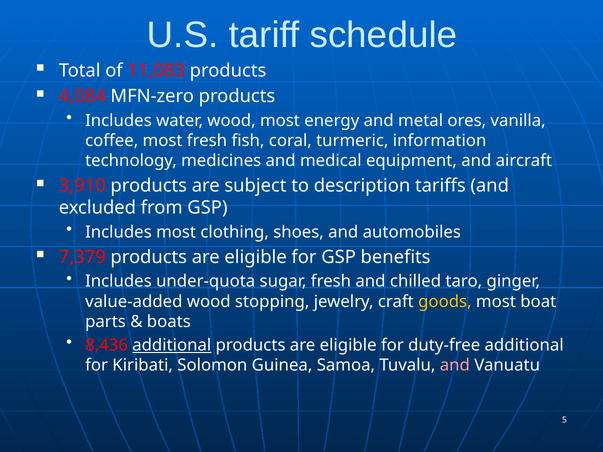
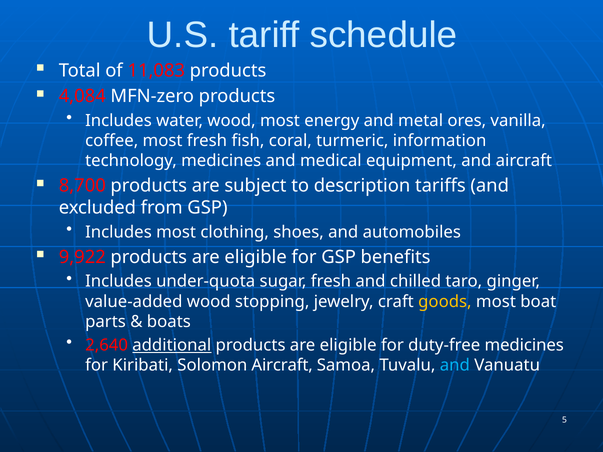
3,910: 3,910 -> 8,700 (82, 186)
7,379: 7,379 -> 9,922 (82, 257)
8,436: 8,436 -> 2,640 (107, 345)
duty-free additional: additional -> medicines (524, 345)
Solomon Guinea: Guinea -> Aircraft (282, 365)
and colour: pink -> light blue (455, 365)
